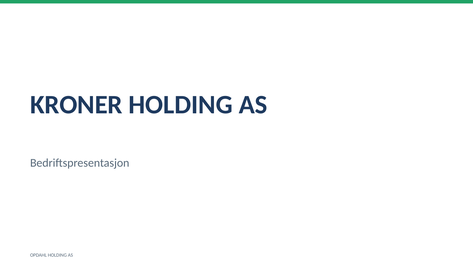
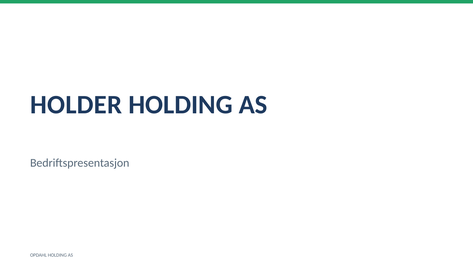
KRONER: KRONER -> HOLDER (76, 105)
